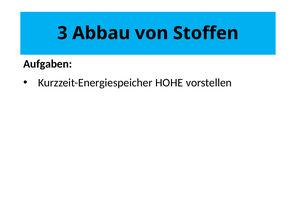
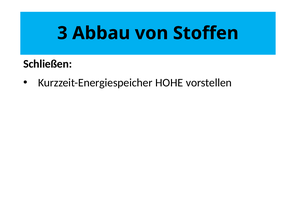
Aufgaben: Aufgaben -> Schließen (48, 64)
